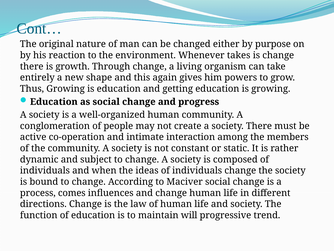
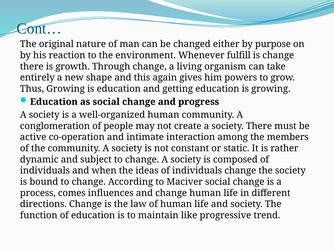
takes: takes -> fulfill (239, 55)
will: will -> like (189, 215)
